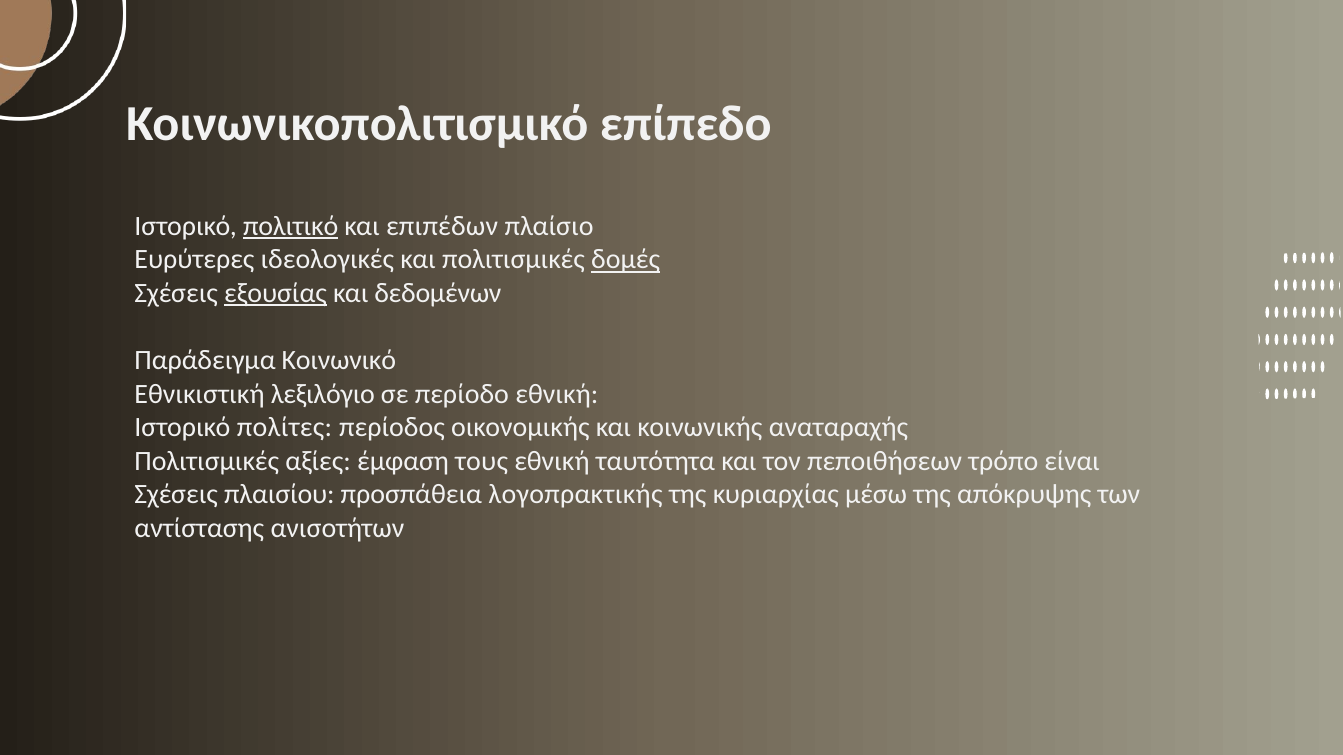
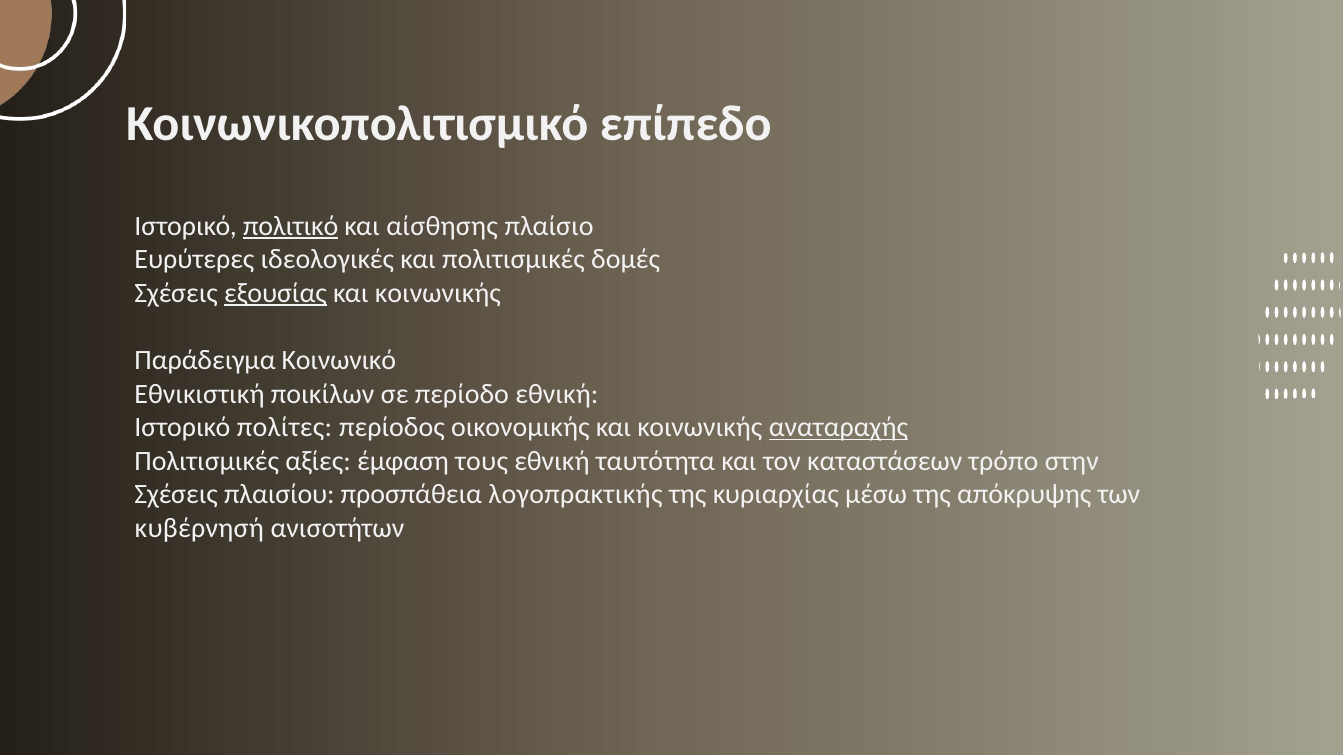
επιπέδων: επιπέδων -> αίσθησης (442, 226)
δομές underline: present -> none (626, 260)
δεδομένων: δεδομένων -> κοινωνικής (438, 293)
λεξιλόγιο: λεξιλόγιο -> ποικίλων (323, 394)
αναταραχής underline: none -> present (838, 428)
πεποιθήσεων: πεποιθήσεων -> καταστάσεων (885, 461)
είναι: είναι -> στην (1072, 461)
αντίστασης: αντίστασης -> κυβέρνησή (199, 528)
